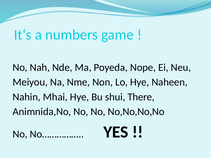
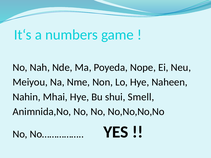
There: There -> Smell (141, 97)
